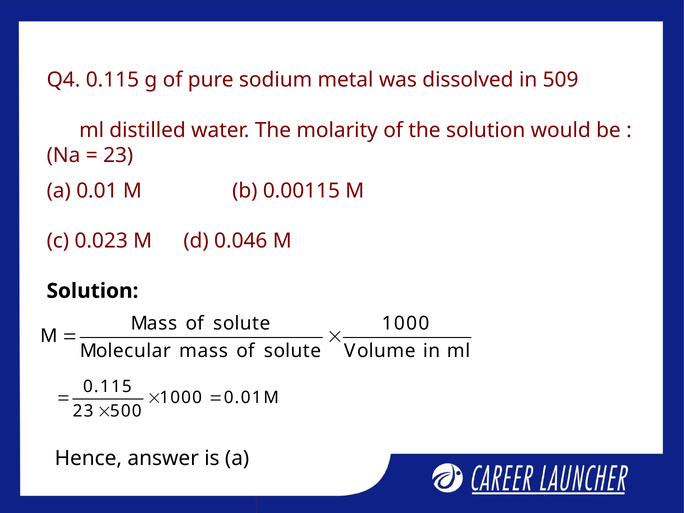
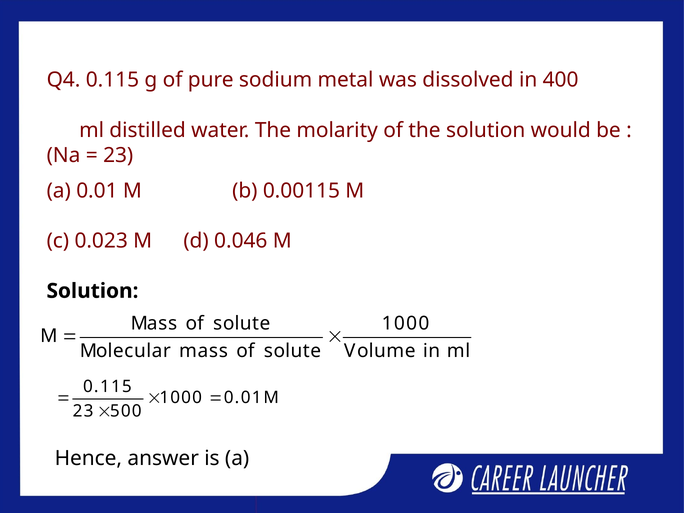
509: 509 -> 400 (561, 80)
